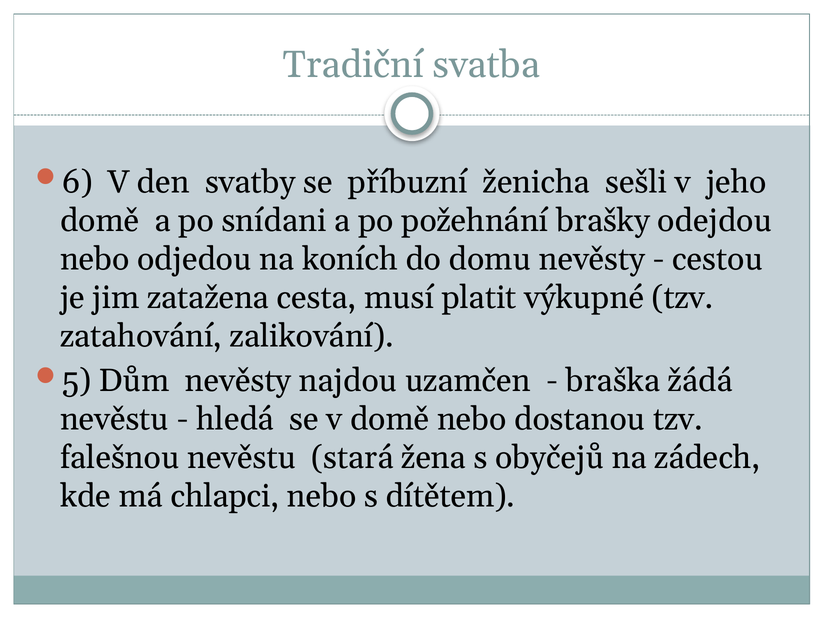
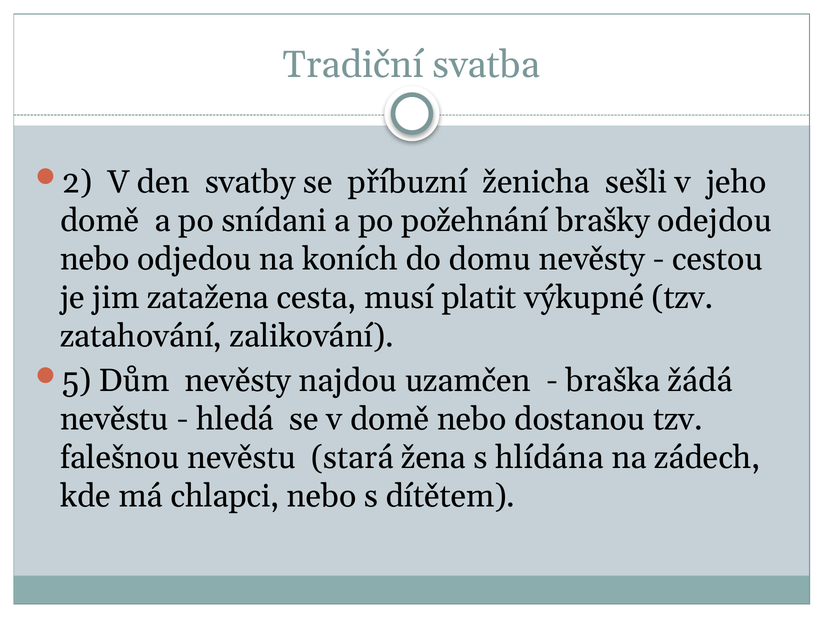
6: 6 -> 2 (77, 182)
obyčejů: obyčejů -> hlídána (549, 458)
